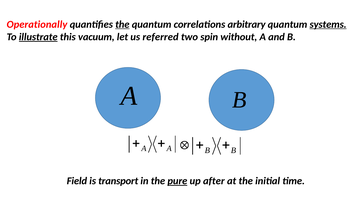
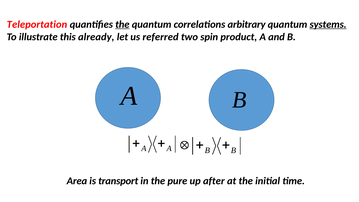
Operationally: Operationally -> Teleportation (37, 24)
illustrate underline: present -> none (38, 37)
vacuum: vacuum -> already (96, 37)
without: without -> product (239, 37)
Field: Field -> Area (77, 181)
pure underline: present -> none (177, 181)
